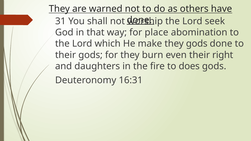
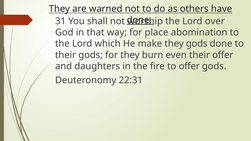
seek: seek -> over (215, 21)
their right: right -> offer (223, 55)
to does: does -> offer (189, 66)
16:31: 16:31 -> 22:31 (131, 80)
